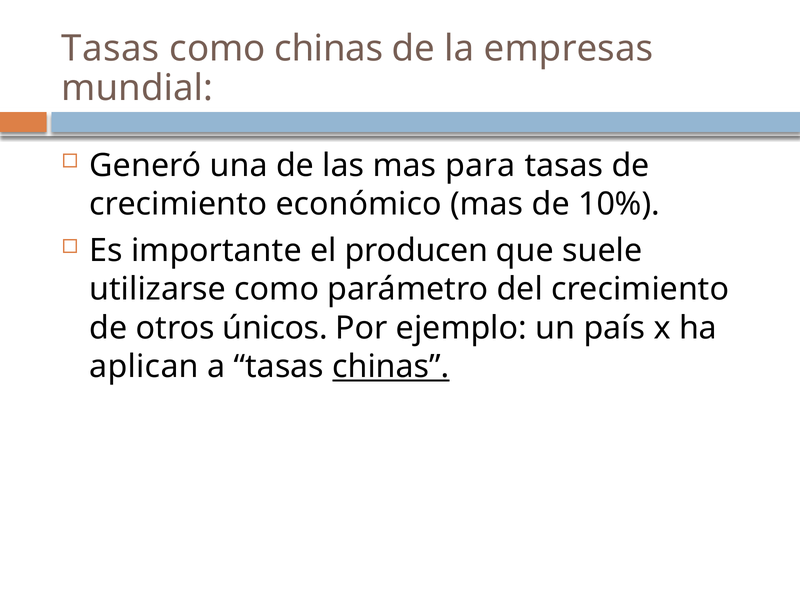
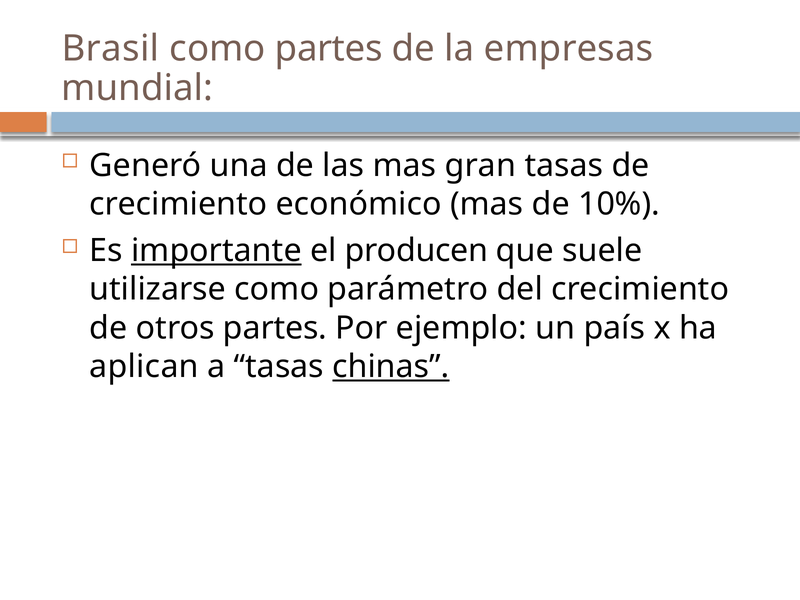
Tasas: Tasas -> Brasil (110, 48)
como chinas: chinas -> partes (329, 48)
para: para -> gran (480, 166)
importante underline: none -> present (216, 251)
otros únicos: únicos -> partes (275, 328)
